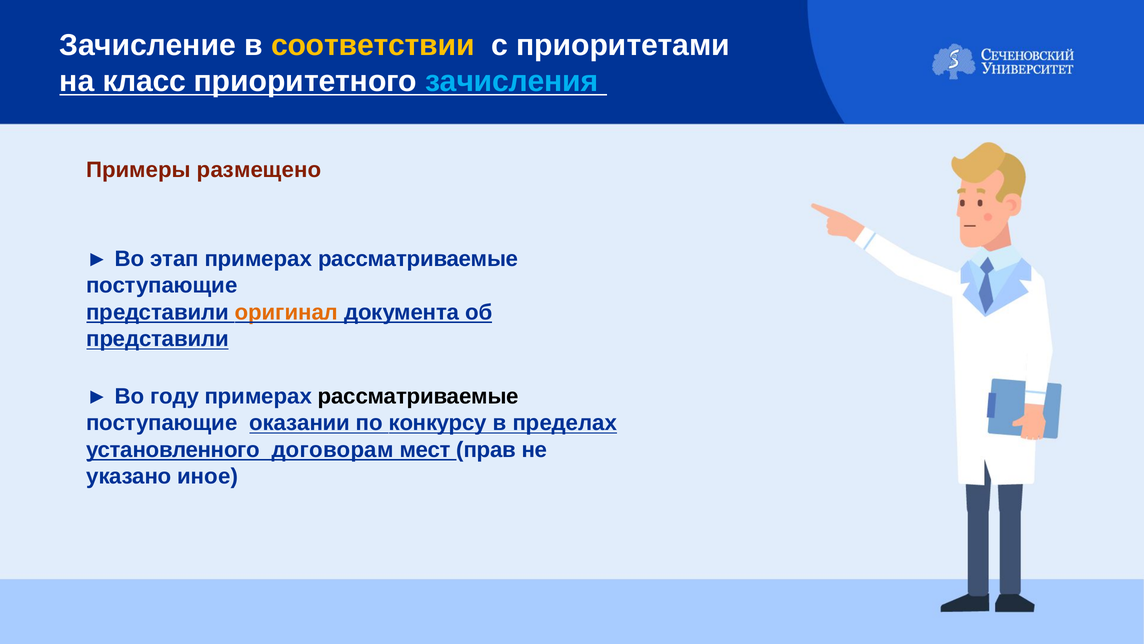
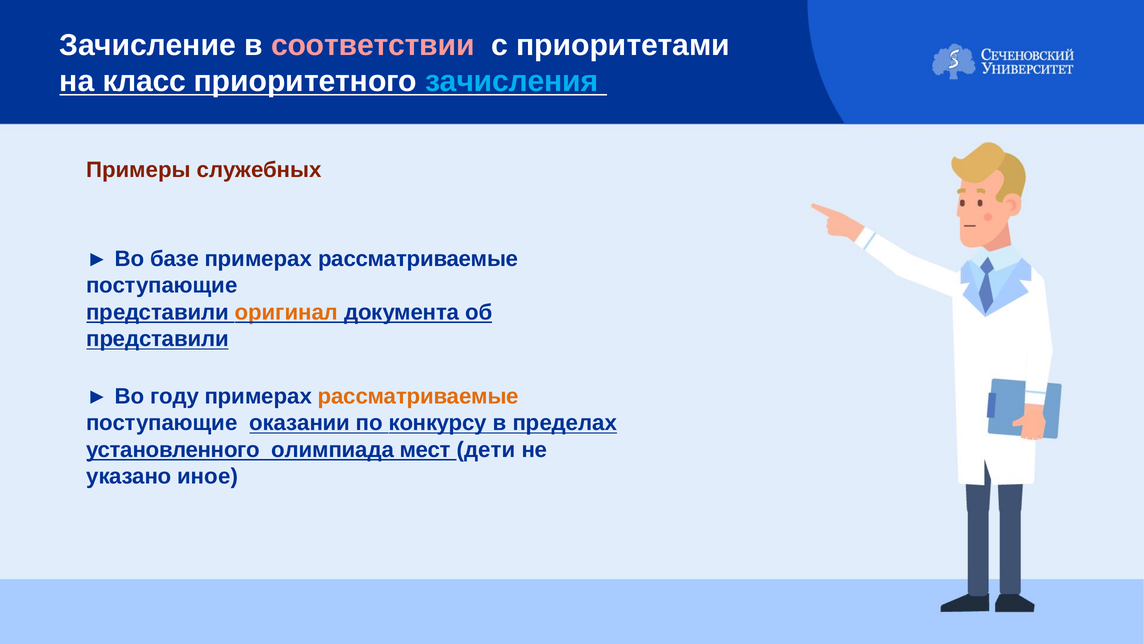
соответствии colour: yellow -> pink (373, 45)
размещено: размещено -> служебных (259, 170)
этап: этап -> базе (175, 259)
рассматриваемые colour: black -> orange (418, 396)
договорам: договорам -> олимпиада (333, 449)
прав: прав -> дети (486, 449)
